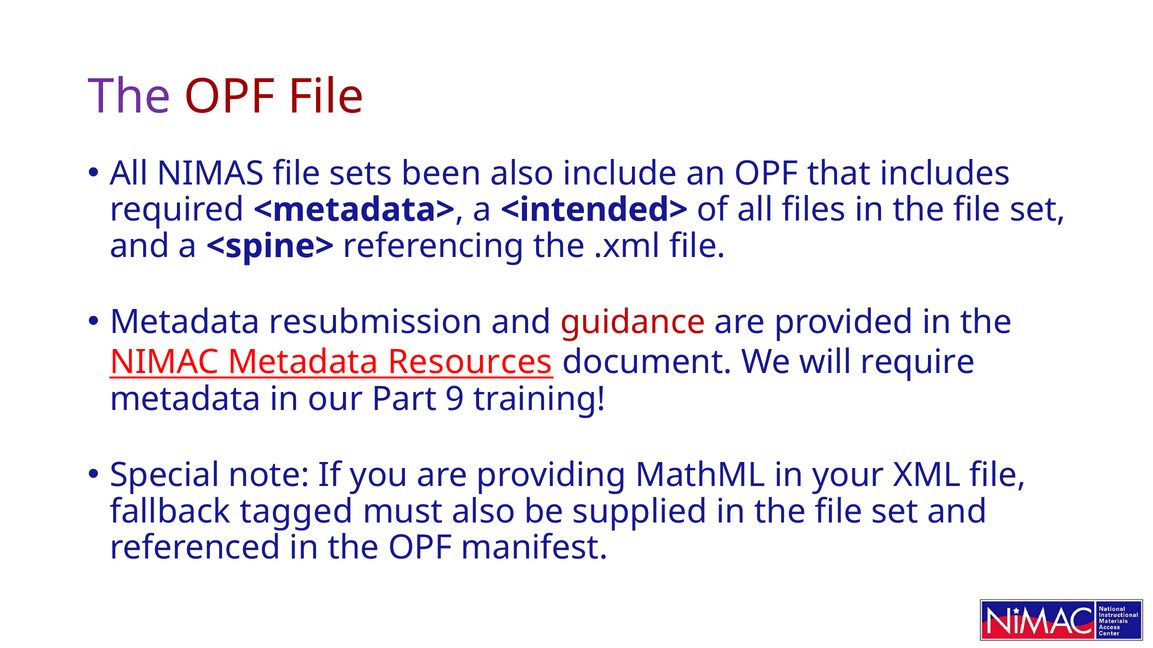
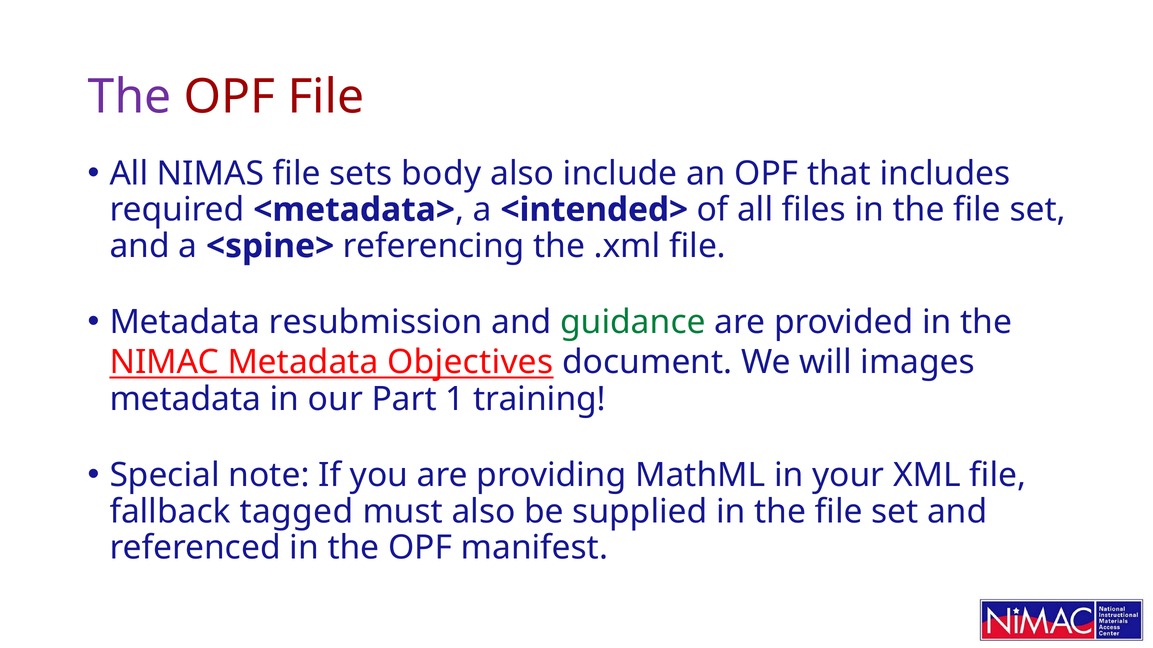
been: been -> body (441, 174)
guidance colour: red -> green (633, 322)
Resources: Resources -> Objectives (470, 362)
require: require -> images (918, 362)
9: 9 -> 1 (455, 400)
